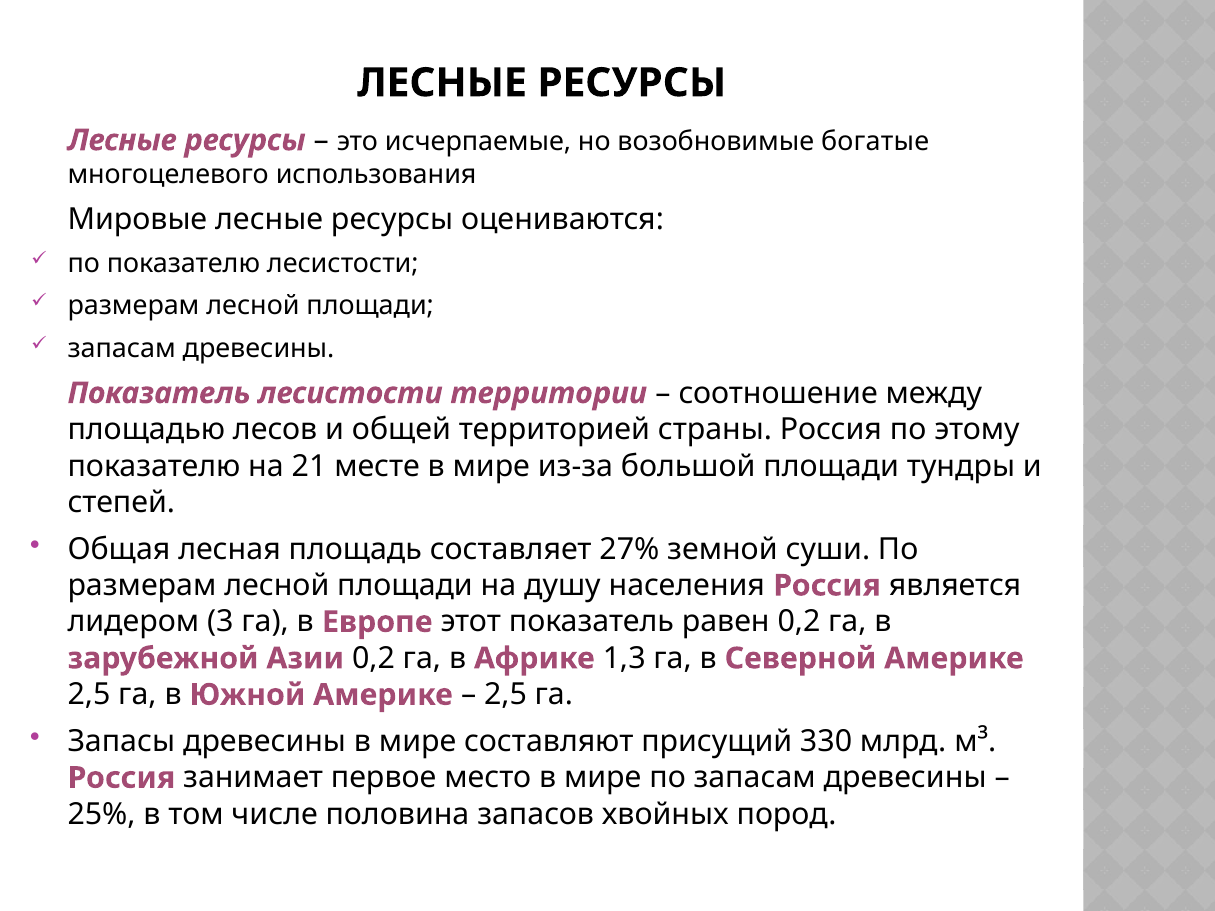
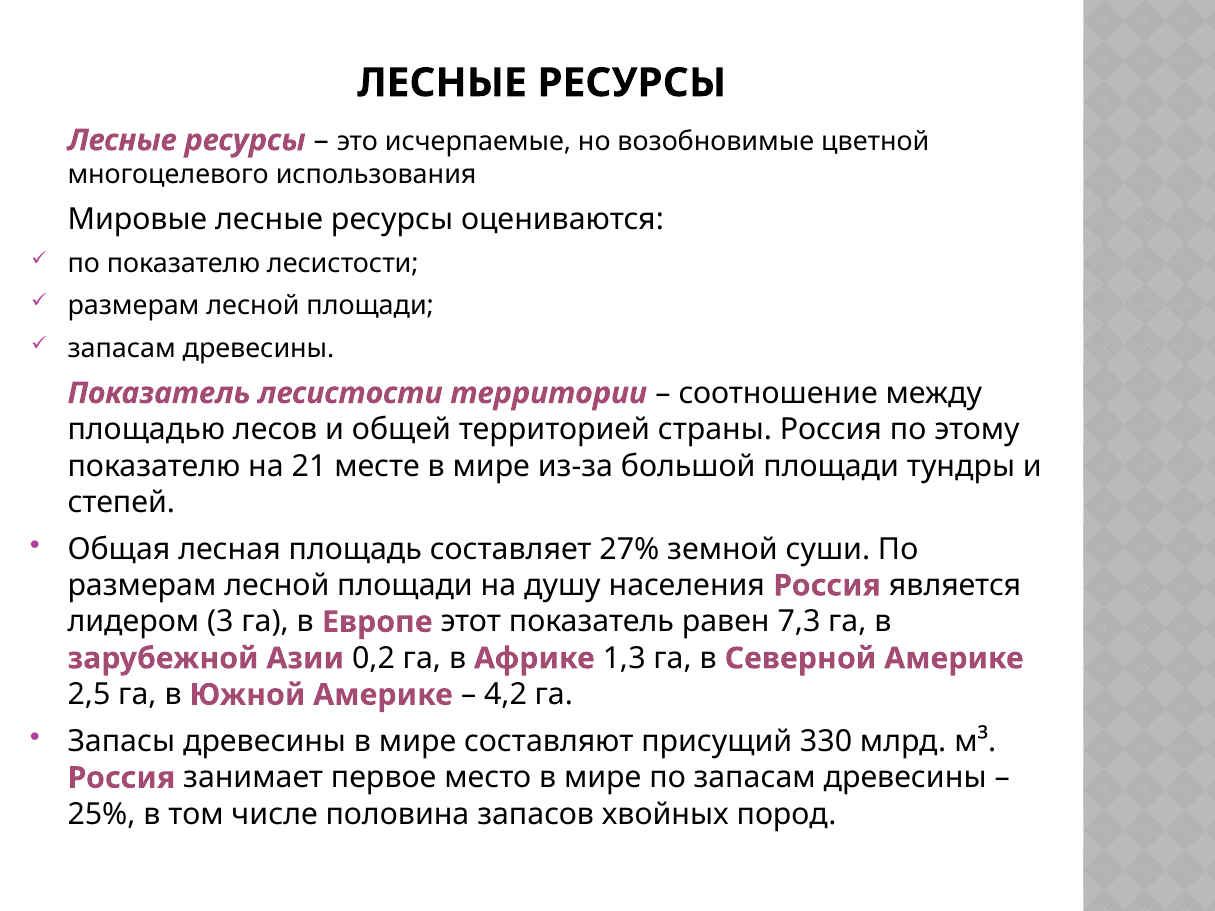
богатые: богатые -> цветной (875, 141)
равен 0,2: 0,2 -> 7,3 (799, 622)
2,5: 2,5 -> 4,2 (506, 695)
